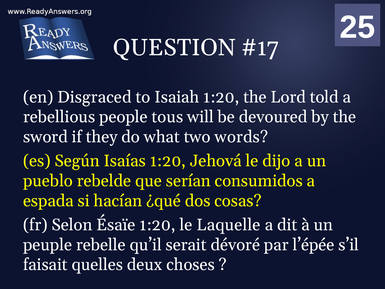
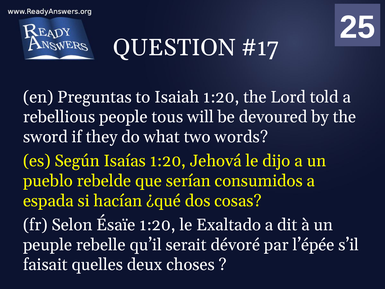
Disgraced: Disgraced -> Preguntas (95, 97)
Laquelle: Laquelle -> Exaltado (229, 225)
